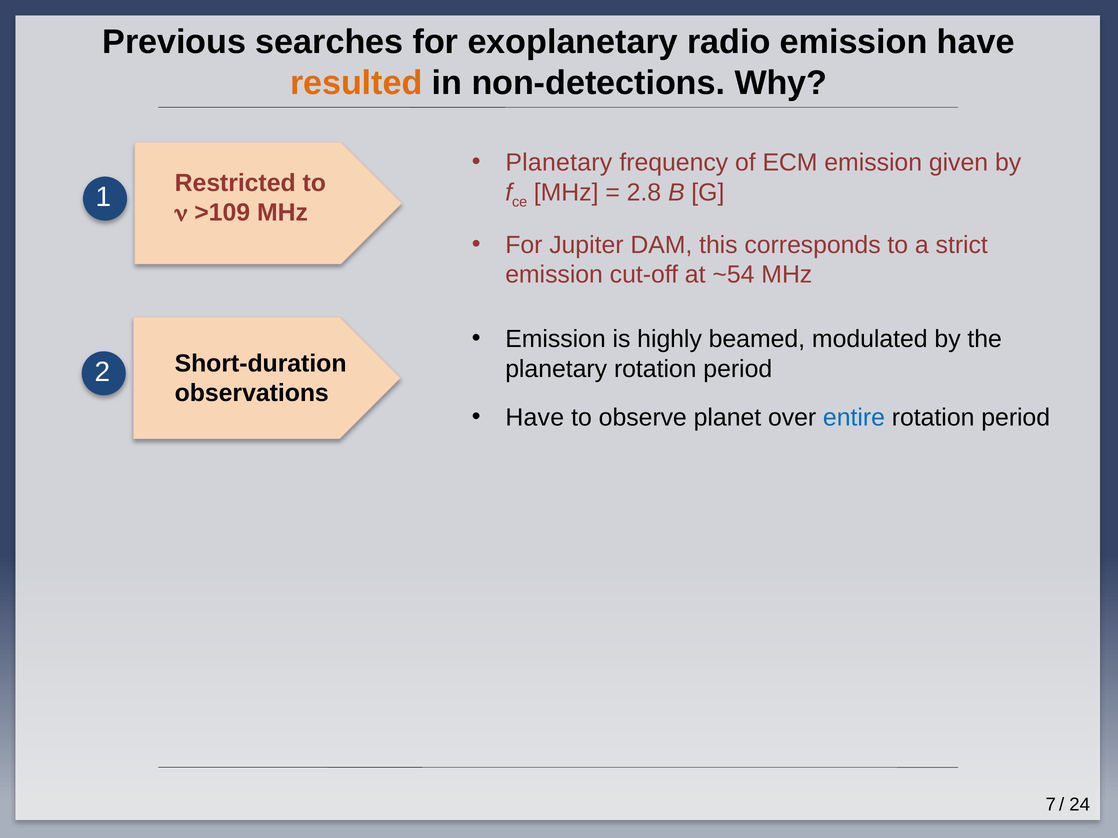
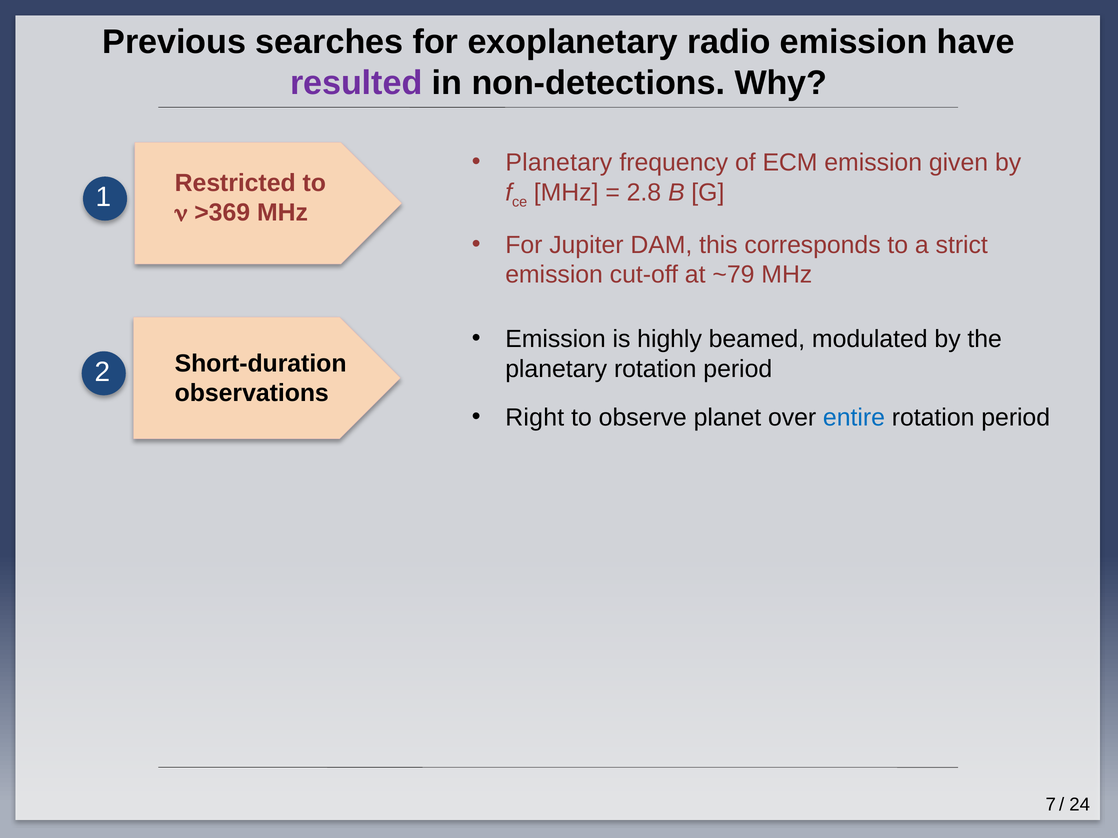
resulted colour: orange -> purple (356, 83)
>109: >109 -> >369 (222, 213)
~54: ~54 -> ~79 (733, 275)
Have: Have -> Right (535, 418)
